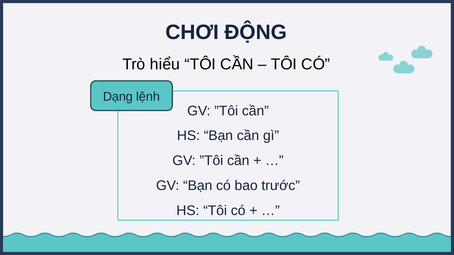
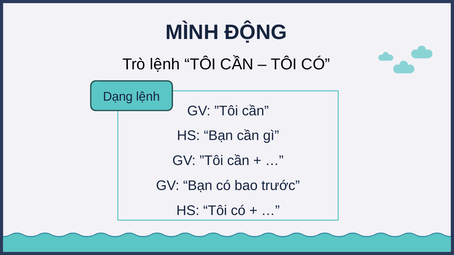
CHƠI: CHƠI -> MÌNH (192, 32)
Trò hiểu: hiểu -> lệnh (165, 64)
